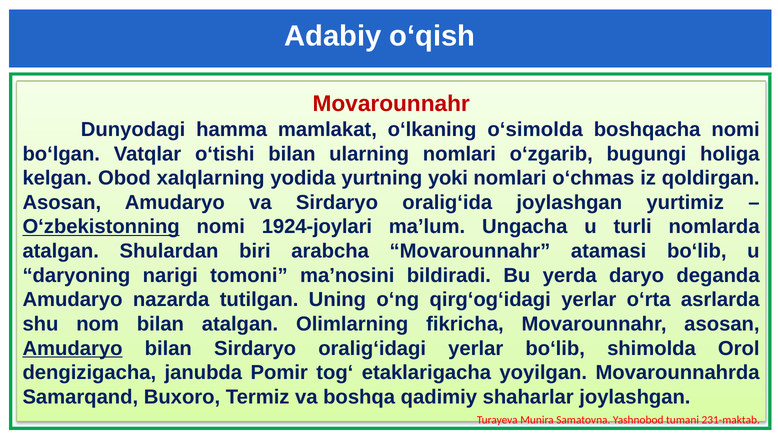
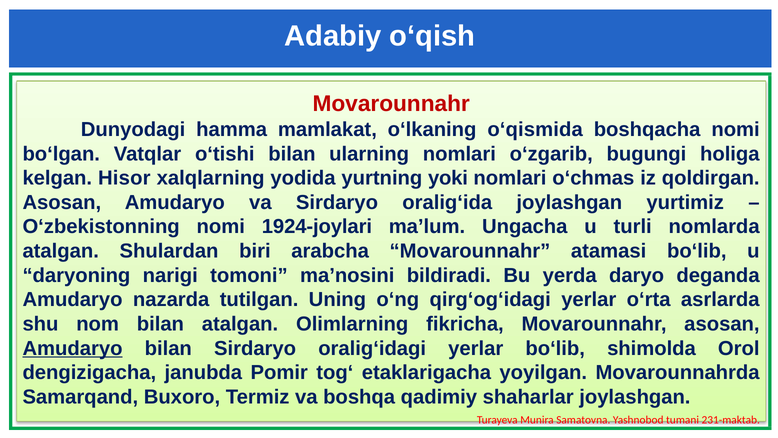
o‘simolda: o‘simolda -> o‘qismida (535, 129)
Obod: Obod -> Hisor (124, 178)
O‘zbekistonning underline: present -> none (101, 227)
